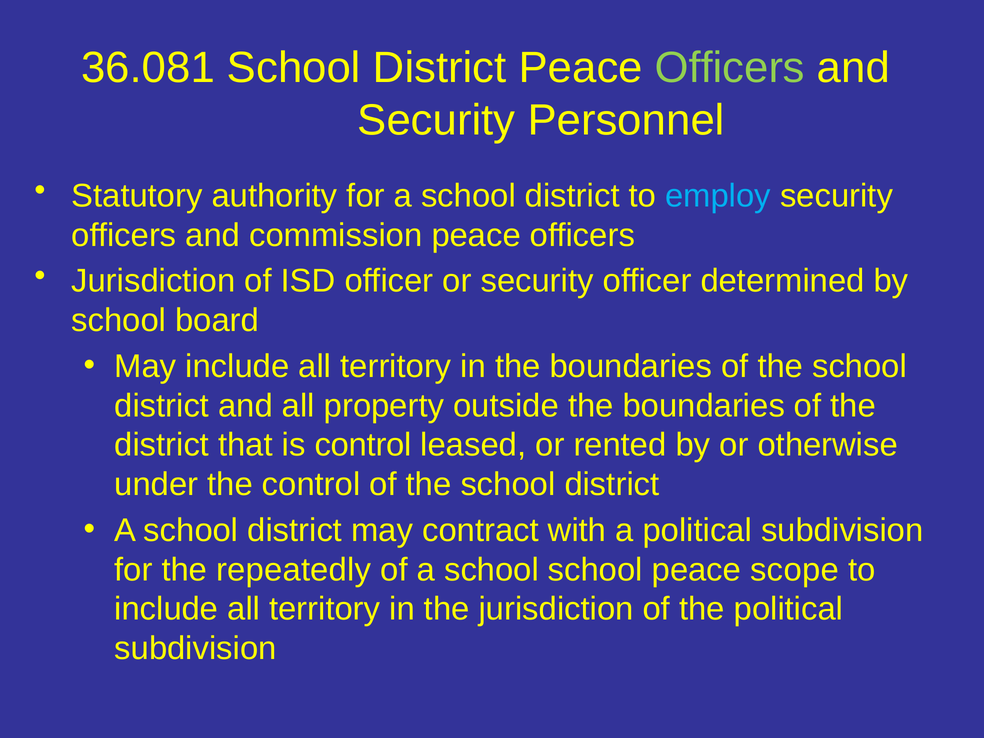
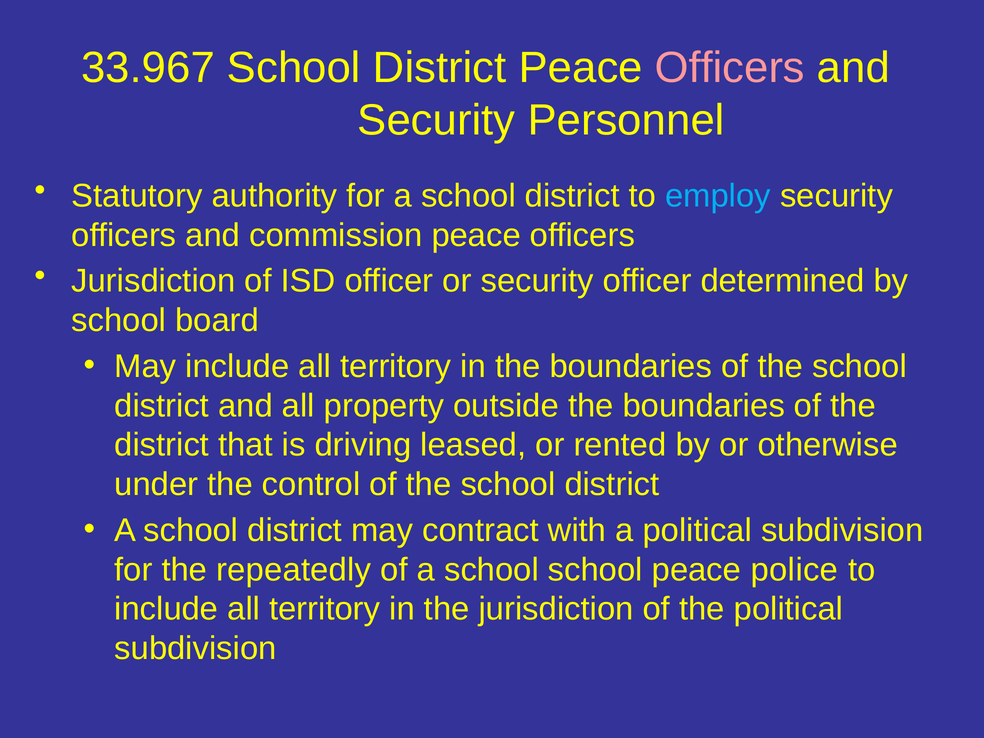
36.081: 36.081 -> 33.967 (148, 68)
Officers colour: light green -> pink (730, 68)
is control: control -> driving (363, 445)
scope: scope -> police (795, 570)
